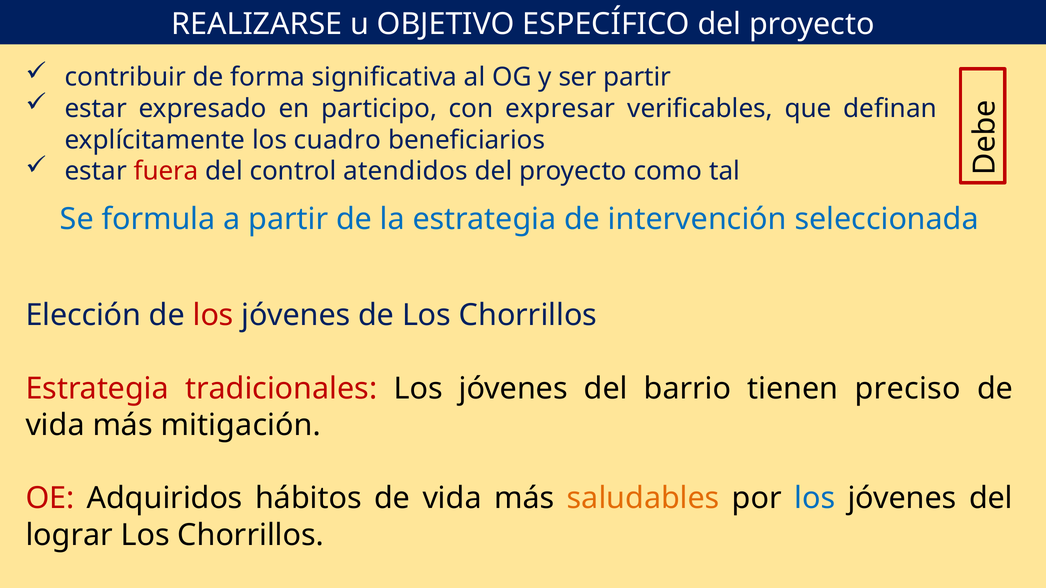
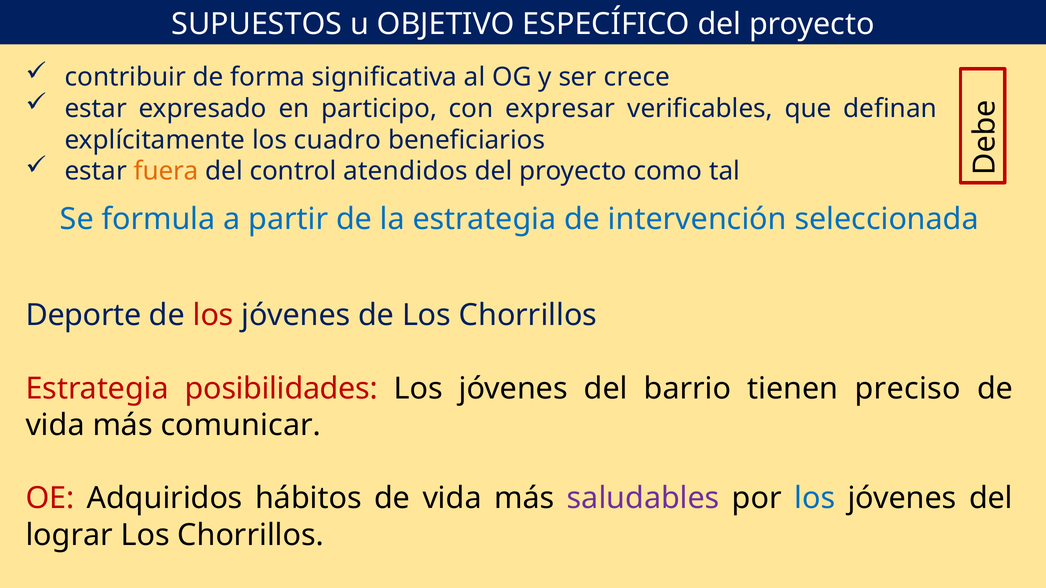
REALIZARSE: REALIZARSE -> SUPUESTOS (257, 24)
ser partir: partir -> crece (637, 77)
fuera colour: red -> orange (166, 171)
Elección: Elección -> Deporte (83, 315)
tradicionales: tradicionales -> posibilidades (281, 389)
mitigación: mitigación -> comunicar (241, 425)
saludables colour: orange -> purple (643, 499)
